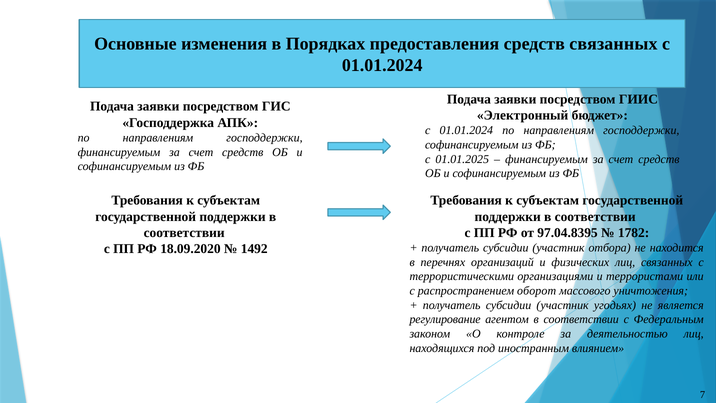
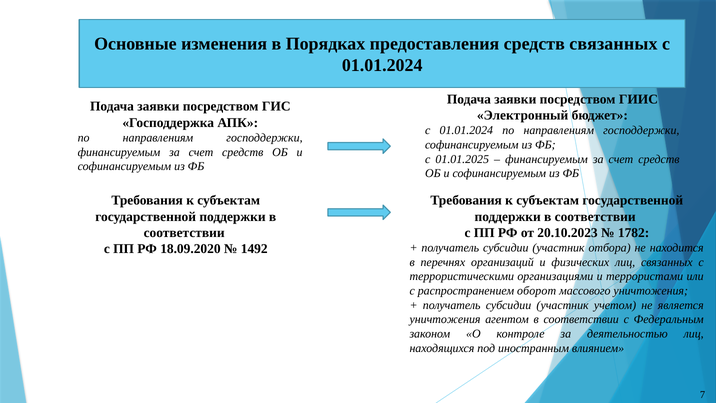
97.04.8395: 97.04.8395 -> 20.10.2023 (568, 233)
угодьях: угодьях -> учетом (615, 305)
регулирование: регулирование -> уничтожения (445, 319)
